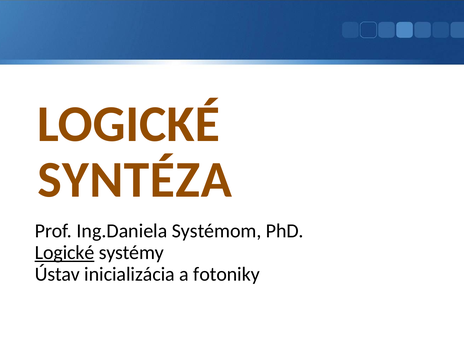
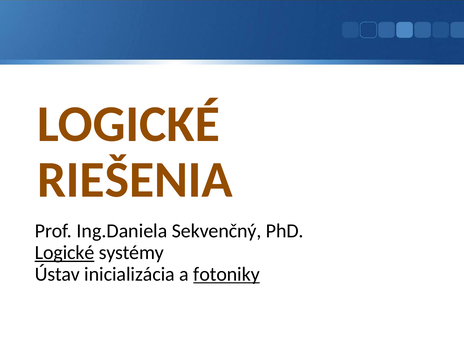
SYNTÉZA: SYNTÉZA -> RIEŠENIA (135, 180)
Systémom: Systémom -> Sekvenčný (217, 231)
fotoniky underline: none -> present (227, 274)
